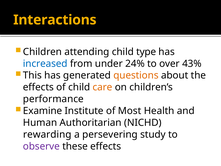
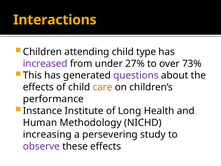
increased colour: blue -> purple (45, 64)
24%: 24% -> 27% (135, 64)
43%: 43% -> 73% (192, 64)
questions colour: orange -> purple (136, 75)
Examine: Examine -> Instance (43, 111)
Most: Most -> Long (130, 111)
Authoritarian: Authoritarian -> Methodology (91, 122)
rewarding: rewarding -> increasing (47, 134)
